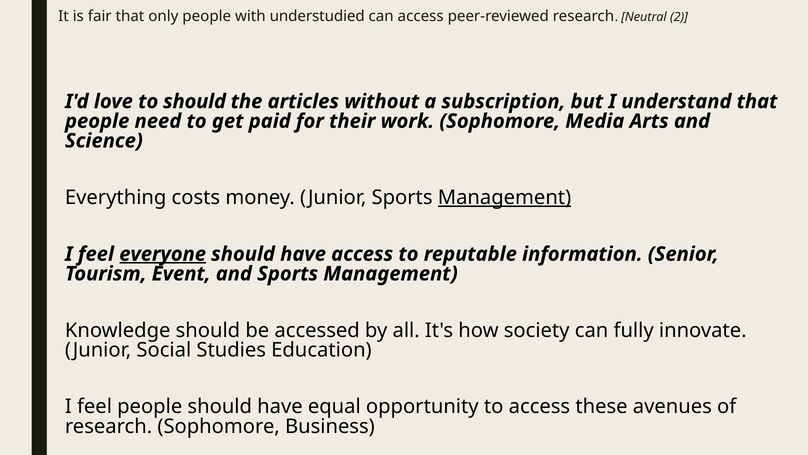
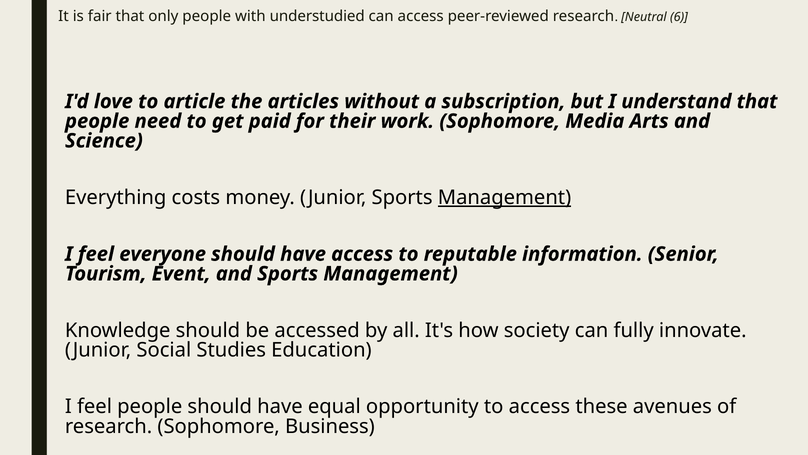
2: 2 -> 6 (679, 17)
to should: should -> article (194, 101)
everyone underline: present -> none (163, 254)
